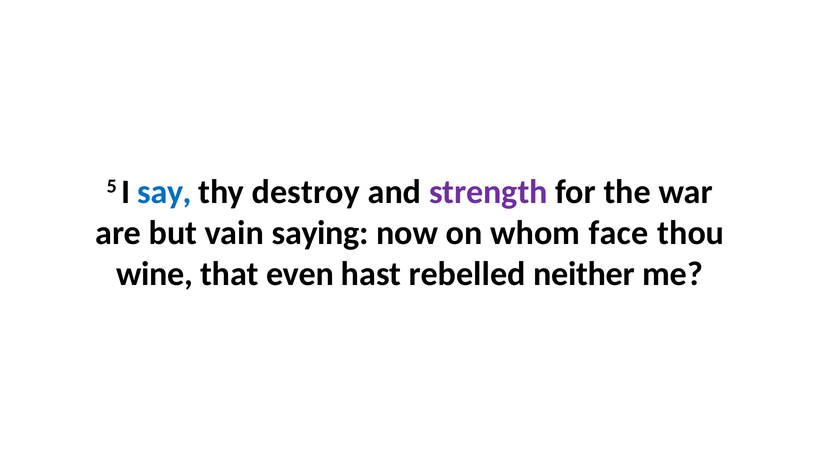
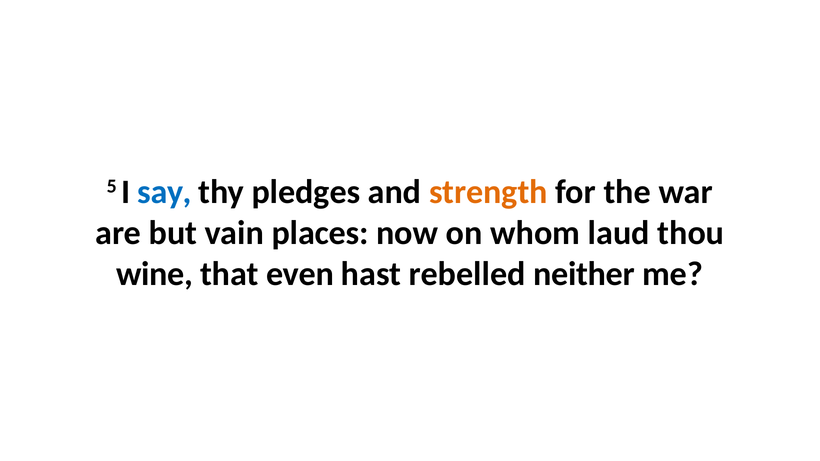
destroy: destroy -> pledges (306, 192)
strength colour: purple -> orange (488, 192)
saying: saying -> places (320, 233)
face: face -> laud (619, 233)
